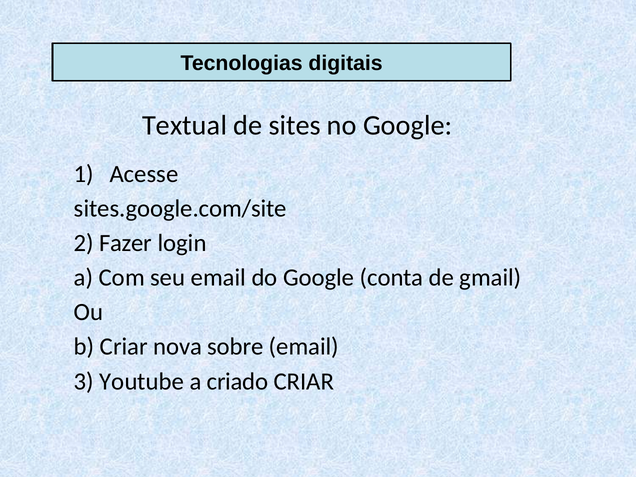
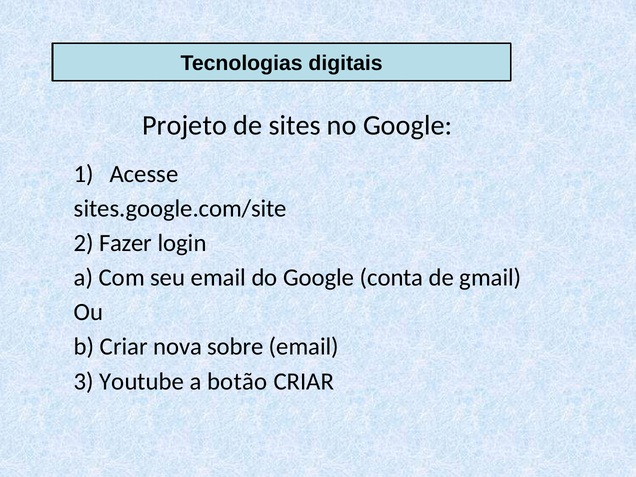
Textual: Textual -> Projeto (185, 125)
criado: criado -> botão (237, 381)
